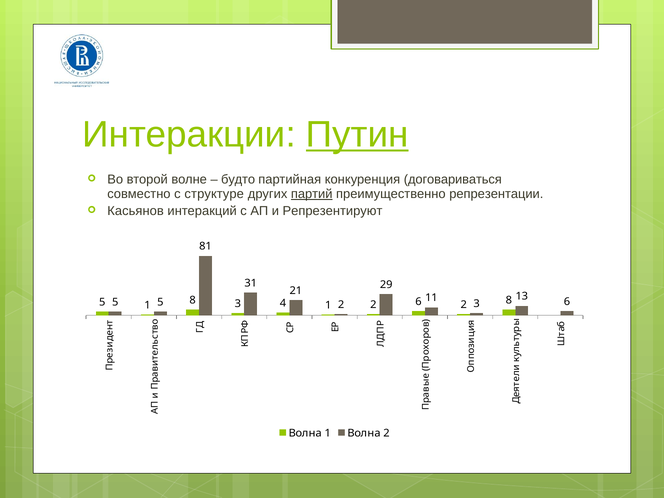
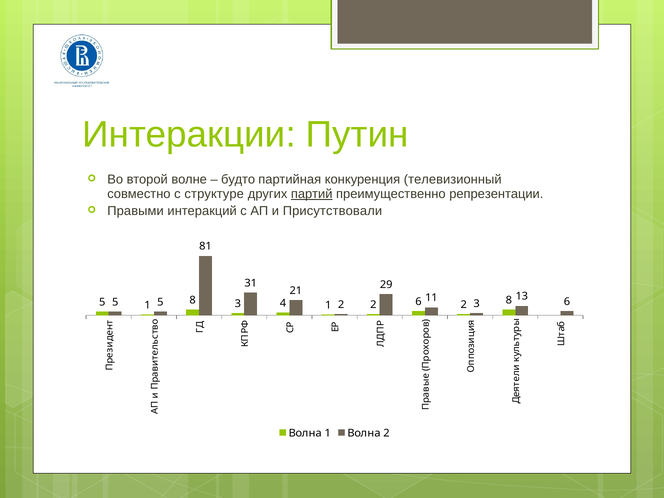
Путин underline: present -> none (357, 135)
договариваться: договариваться -> телевизионный (453, 180)
Касьянов: Касьянов -> Правыми (136, 211)
Репрезентируют: Репрезентируют -> Присутствовали (332, 211)
